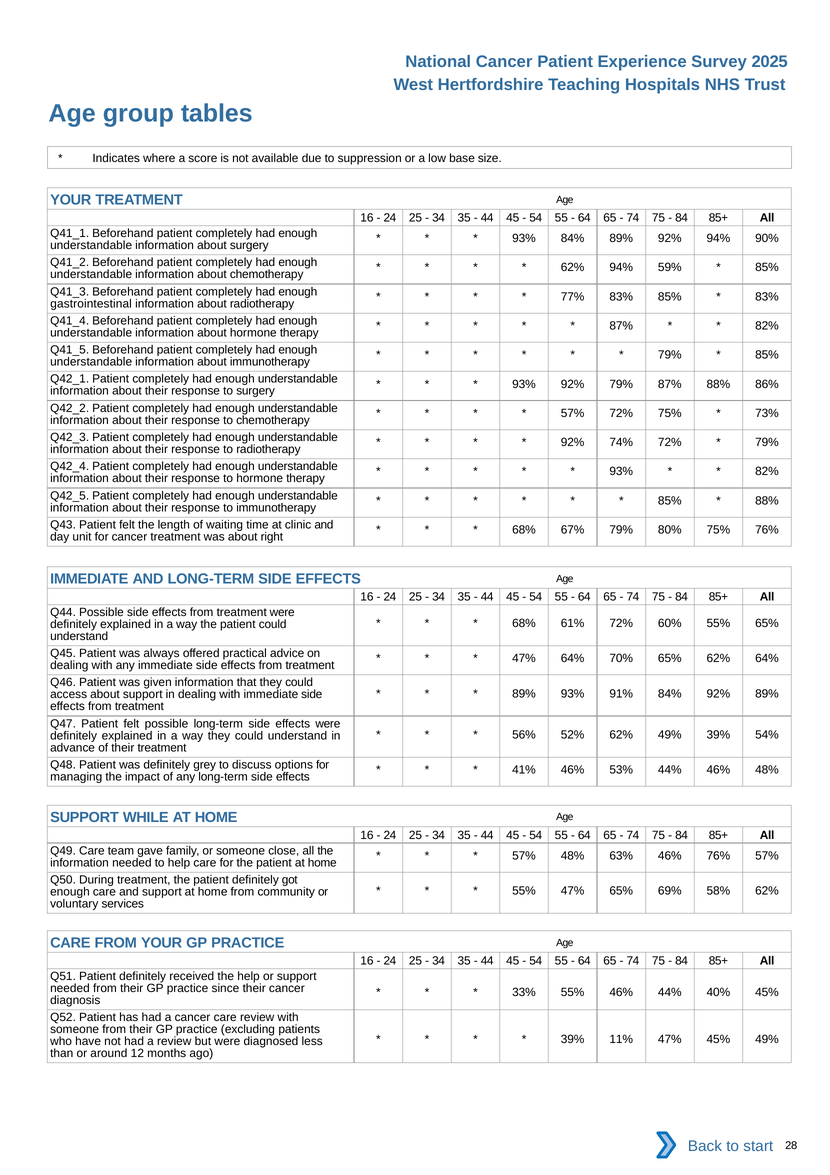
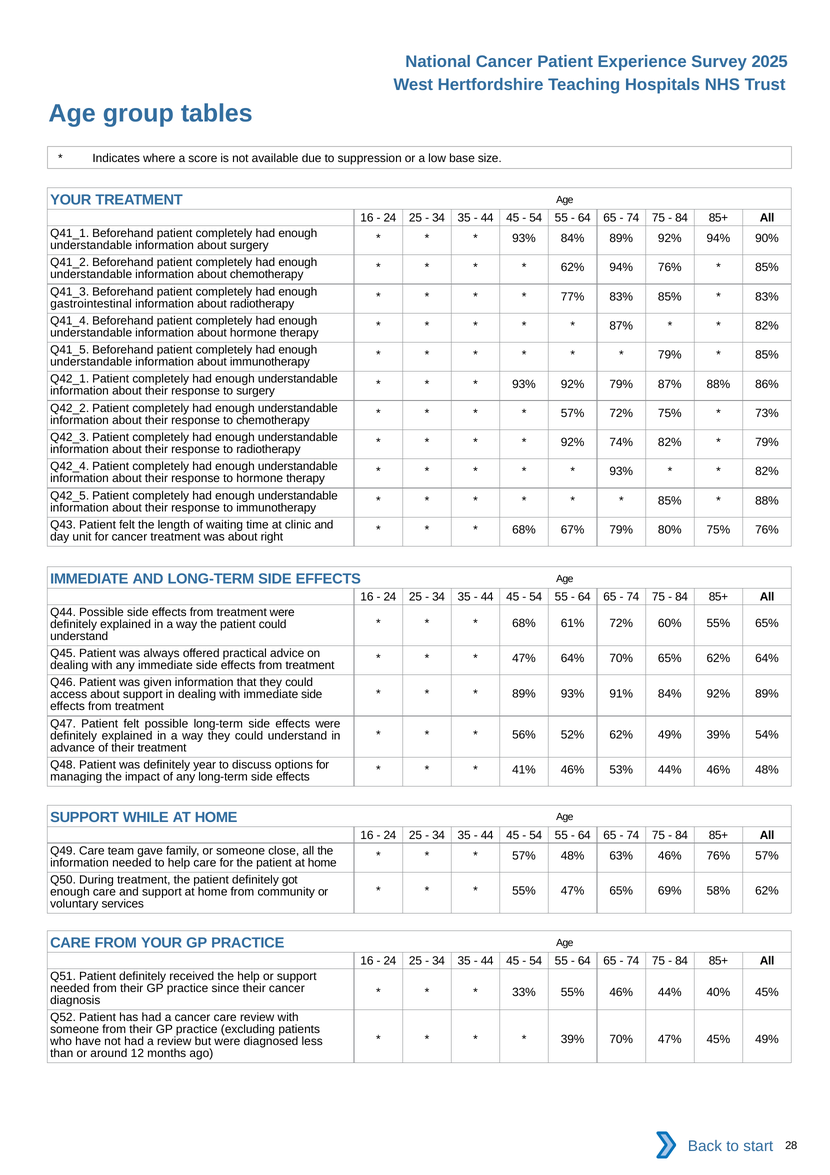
94% 59%: 59% -> 76% (670, 267)
74% 72%: 72% -> 82% (670, 442)
grey: grey -> year (205, 765)
39% 11%: 11% -> 70% (621, 1039)
